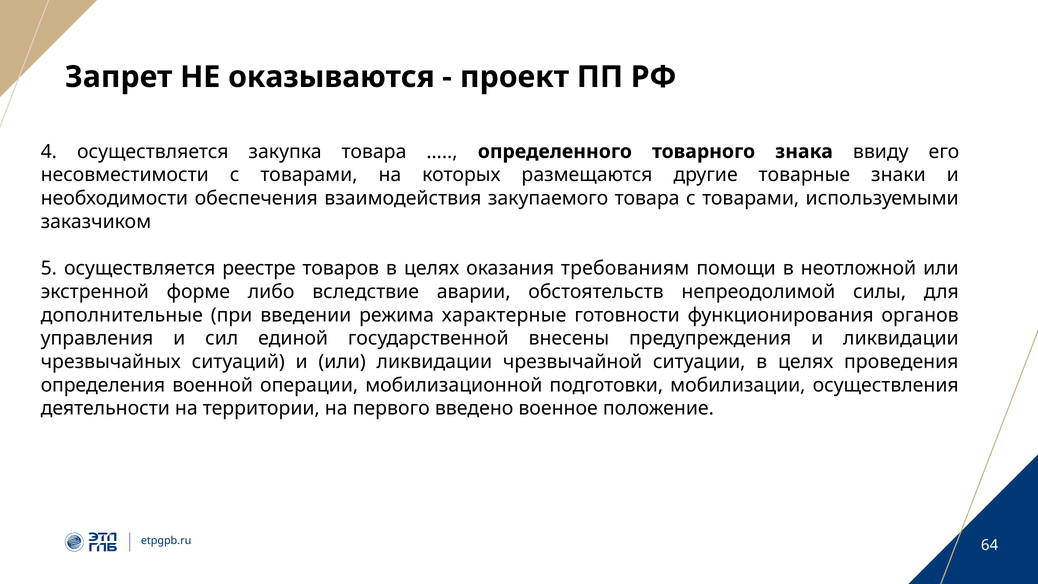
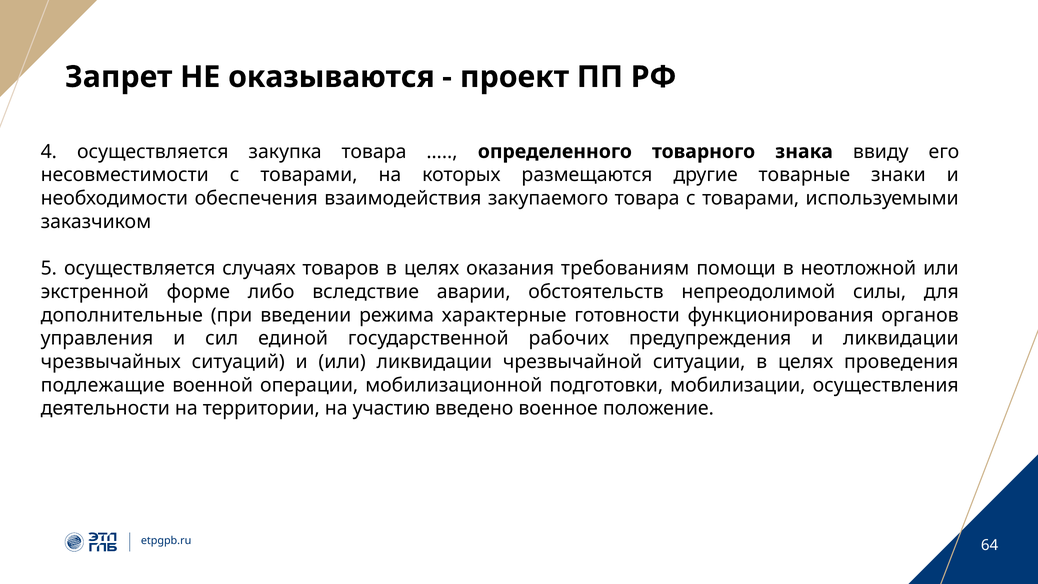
реестре: реестре -> случаях (259, 268)
внесены: внесены -> рабочих (569, 338)
определения: определения -> подлежащие (103, 385)
первого: первого -> участию (391, 408)
